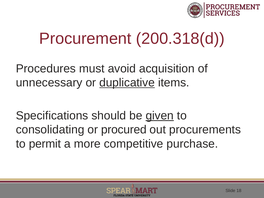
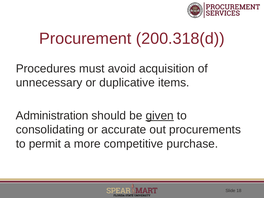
duplicative underline: present -> none (127, 83)
Specifications: Specifications -> Administration (52, 116)
procured: procured -> accurate (124, 130)
